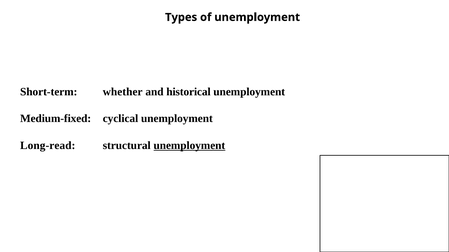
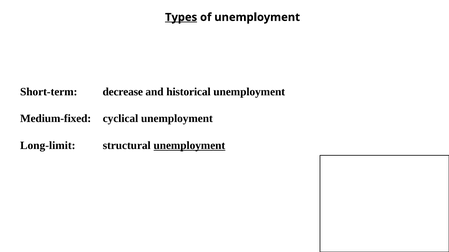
Types underline: none -> present (181, 17)
whether: whether -> decrease (123, 92)
Long-read: Long-read -> Long-limit (48, 146)
